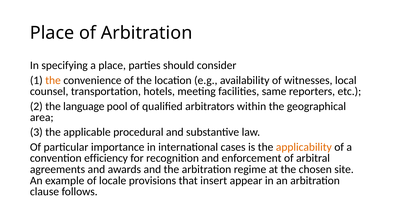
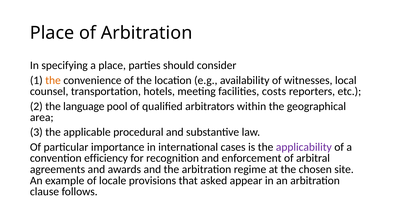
same: same -> costs (274, 91)
applicability colour: orange -> purple (304, 147)
insert: insert -> asked (214, 181)
